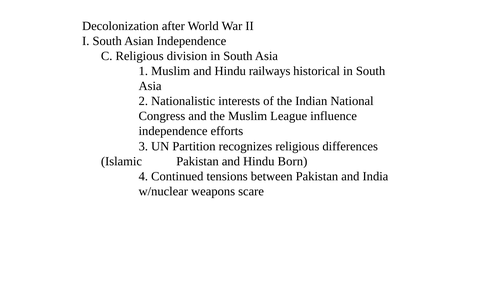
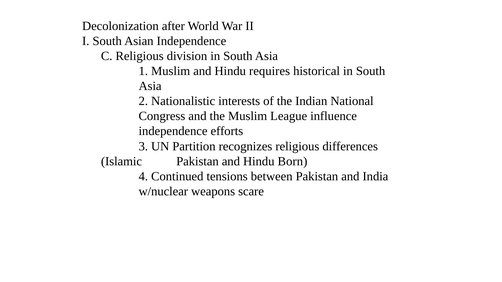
railways: railways -> requires (270, 71)
